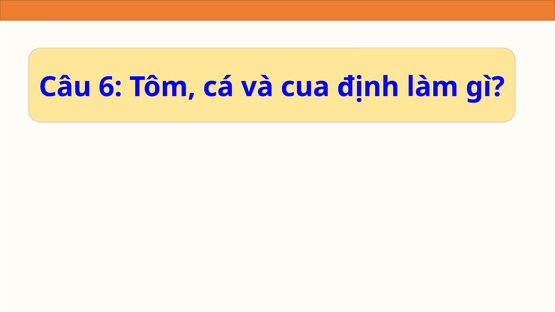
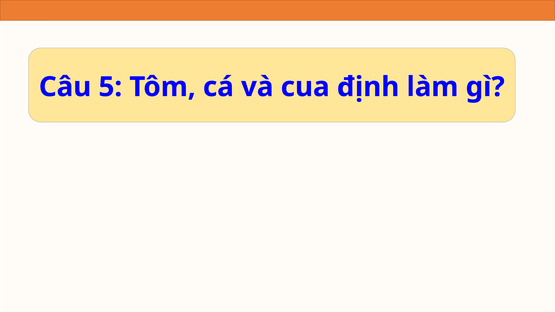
6: 6 -> 5 (110, 87)
